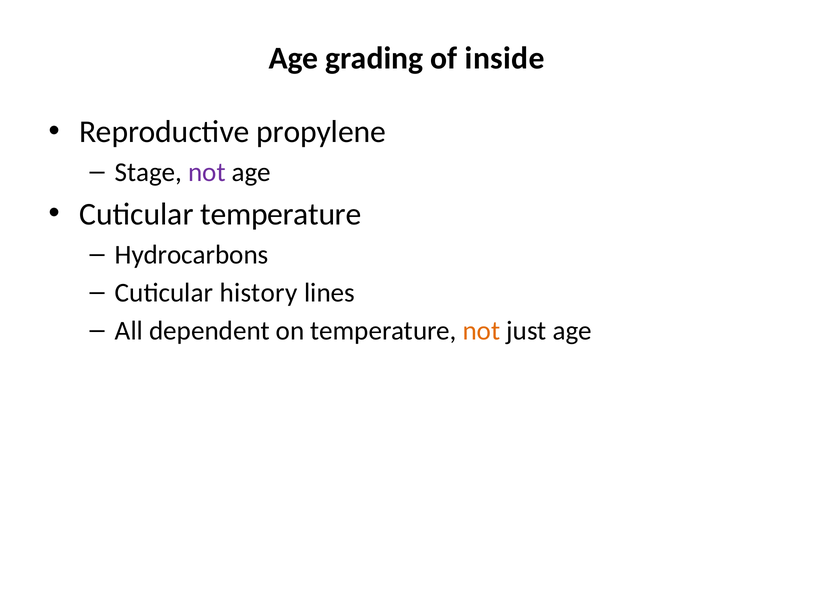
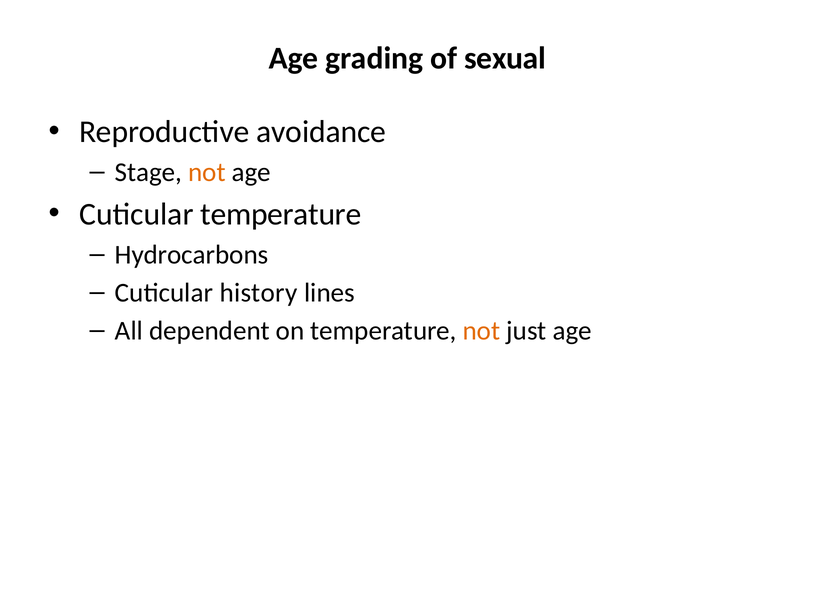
inside: inside -> sexual (505, 58)
propylene: propylene -> avoidance (321, 132)
not colour: purple -> orange (207, 172)
